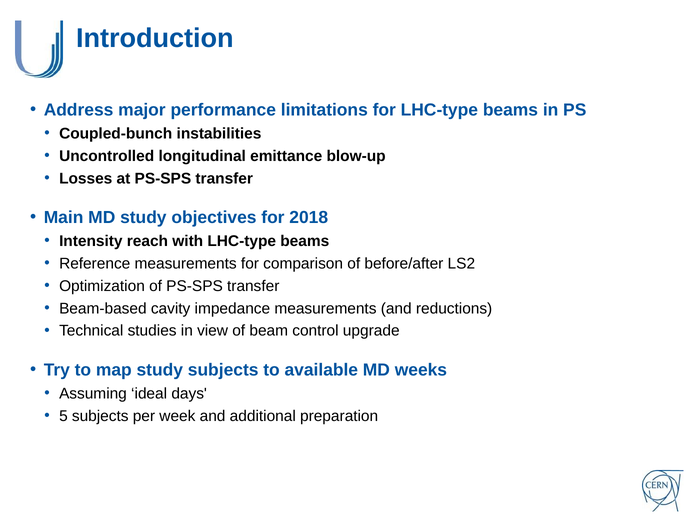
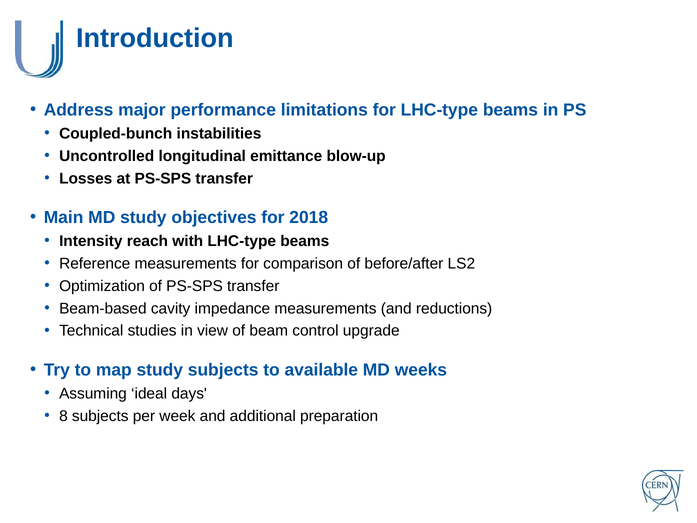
5: 5 -> 8 (63, 416)
